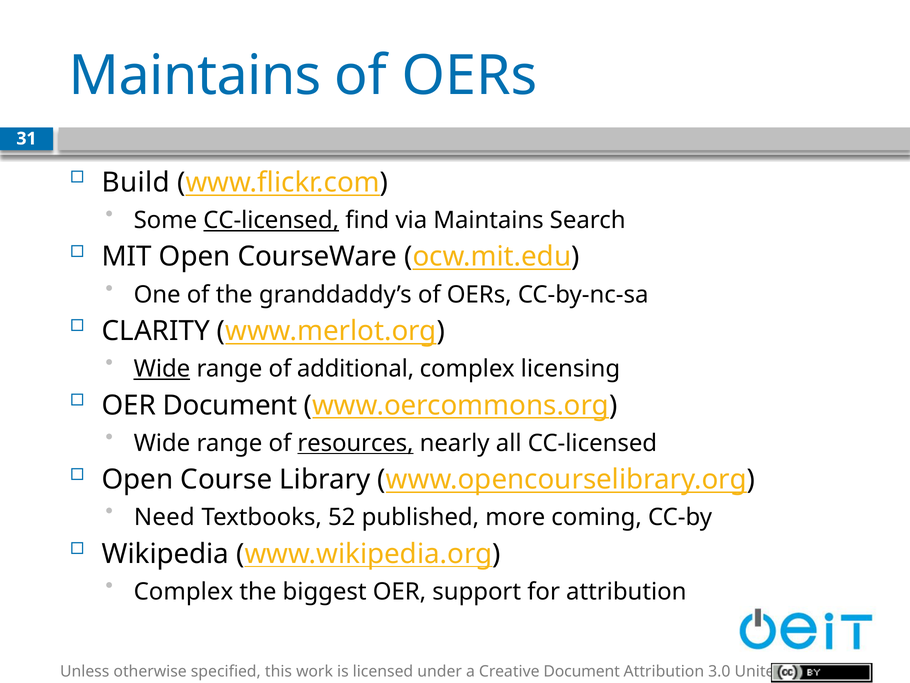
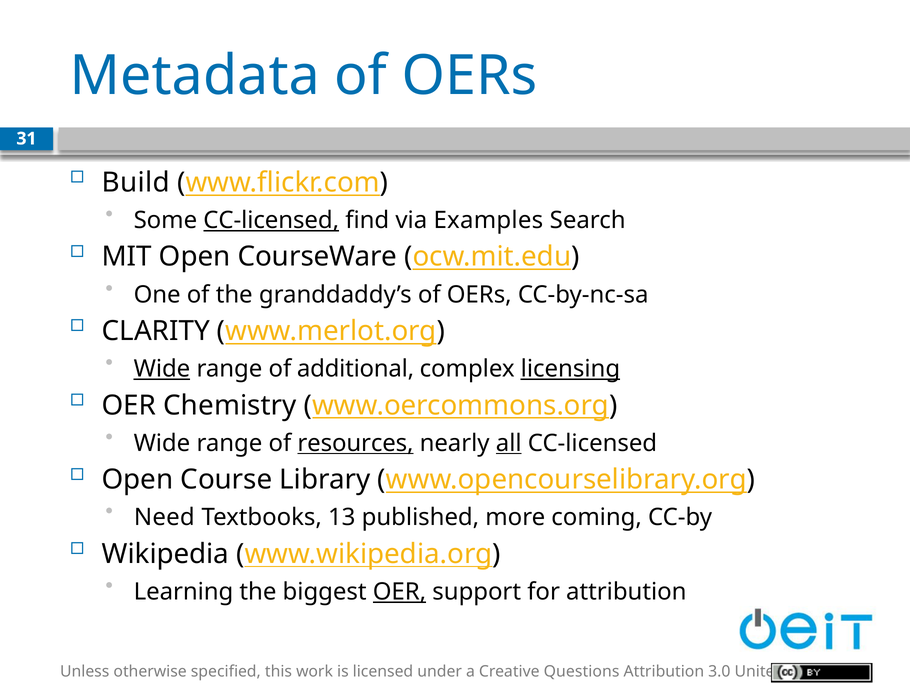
Maintains: Maintains -> Metadata (195, 76)
via Maintains: Maintains -> Examples (488, 220)
licensing underline: none -> present (570, 369)
OER Document: Document -> Chemistry (230, 405)
all underline: none -> present (509, 443)
52: 52 -> 13 (342, 517)
Complex: Complex -> Learning (184, 591)
OER underline: none -> present (399, 591)
Document: Document -> Questions (582, 671)
